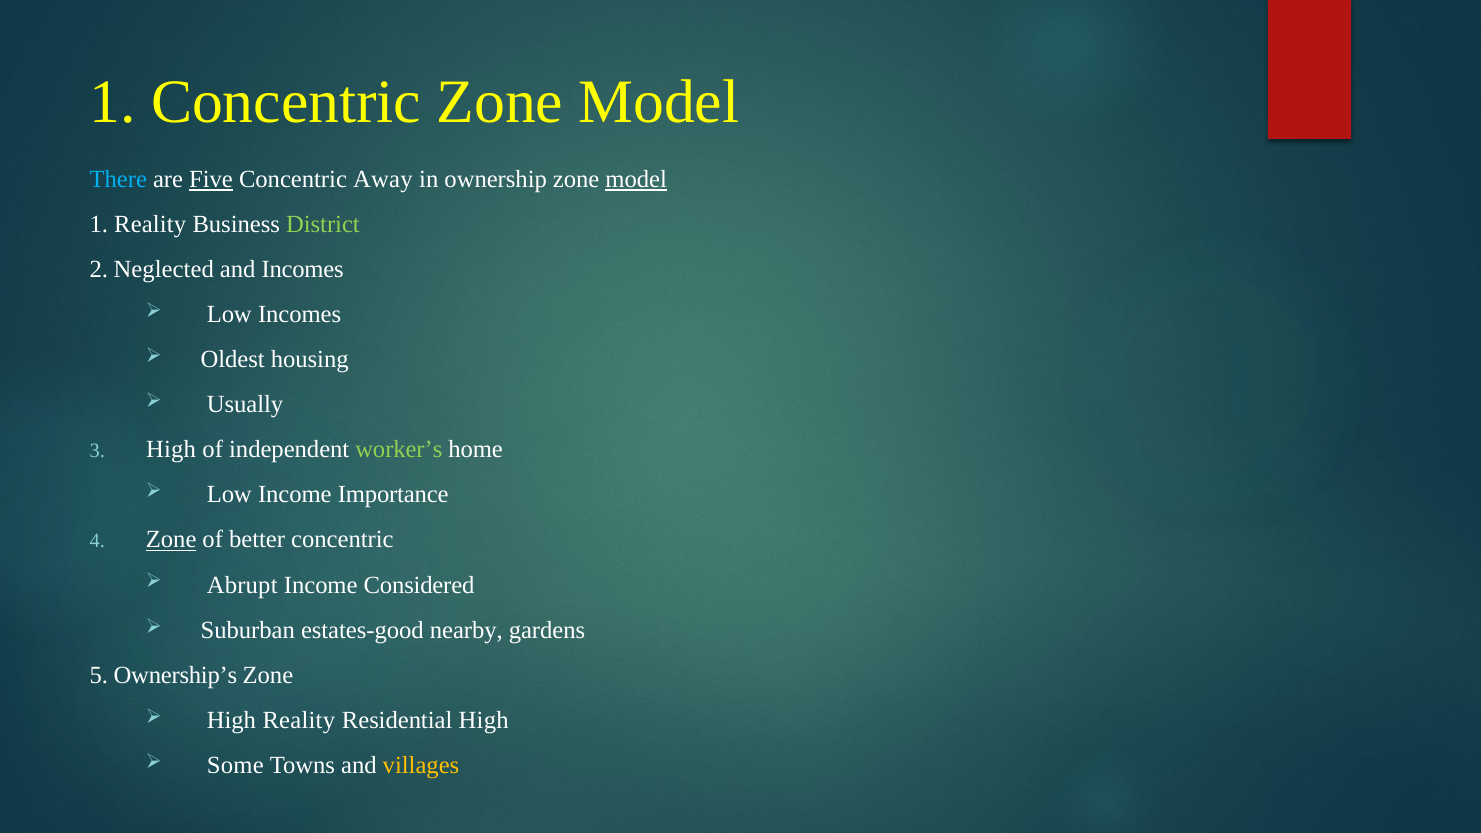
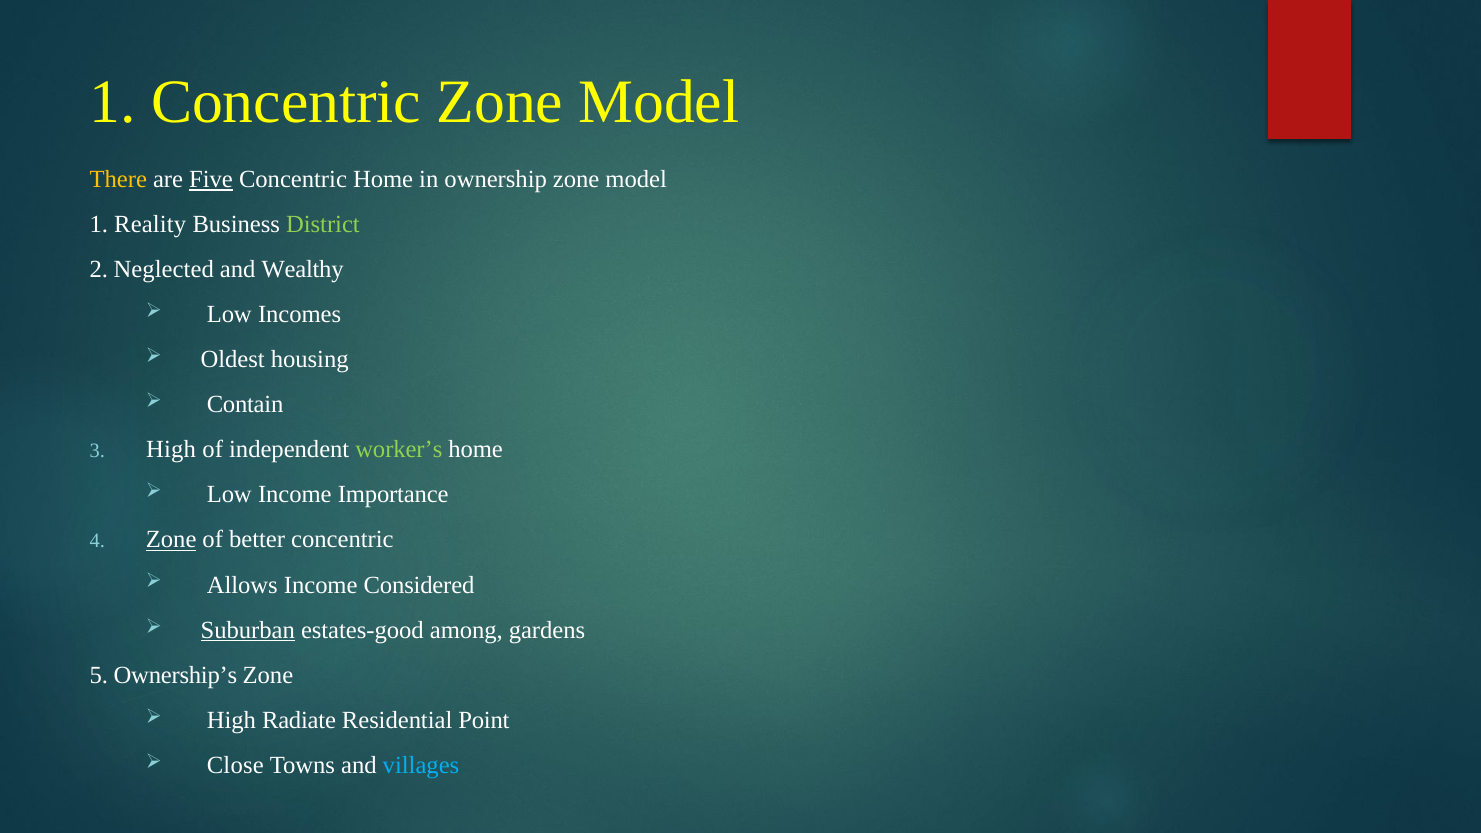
There colour: light blue -> yellow (118, 180)
Concentric Away: Away -> Home (383, 180)
model underline: present -> none (636, 180)
and Incomes: Incomes -> Wealthy (303, 270)
Usually: Usually -> Contain (245, 405)
Abrupt: Abrupt -> Allows (242, 585)
Suburban underline: none -> present (248, 630)
nearby: nearby -> among (466, 630)
High Reality: Reality -> Radiate (299, 720)
Residential High: High -> Point (484, 720)
Some: Some -> Close (235, 765)
villages colour: yellow -> light blue (421, 765)
